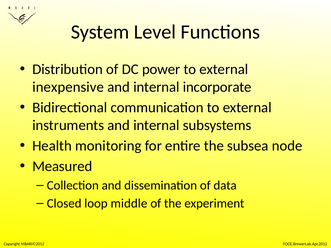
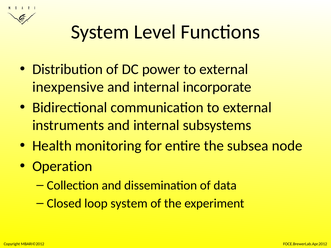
Measured: Measured -> Operation (62, 167)
loop middle: middle -> system (129, 204)
